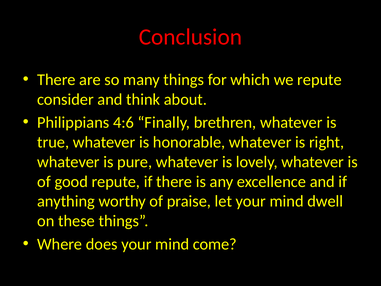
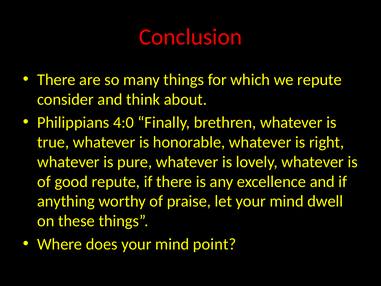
4:6: 4:6 -> 4:0 (123, 122)
come: come -> point (215, 244)
